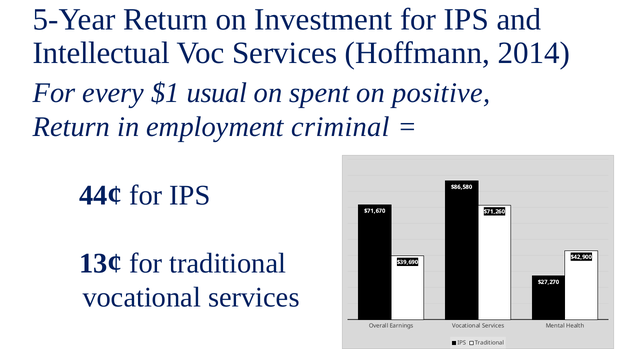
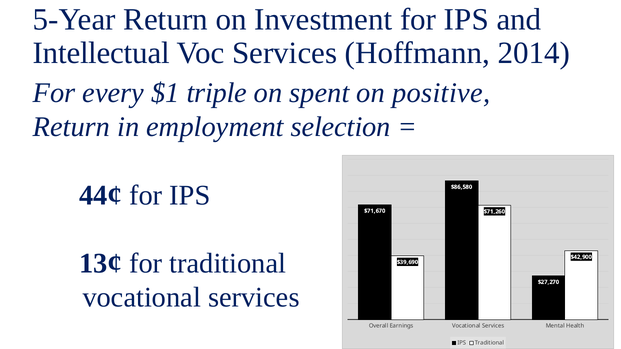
usual: usual -> triple (217, 93)
criminal: criminal -> selection (341, 127)
